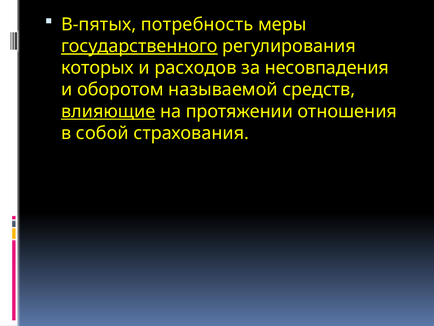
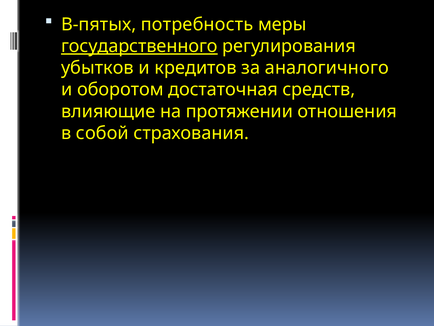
которых: которых -> убытков (97, 68)
расходов: расходов -> кредитов (196, 68)
несовпадения: несовпадения -> аналогичного (327, 68)
называемой: называемой -> достаточная (223, 90)
влияющие underline: present -> none (108, 111)
